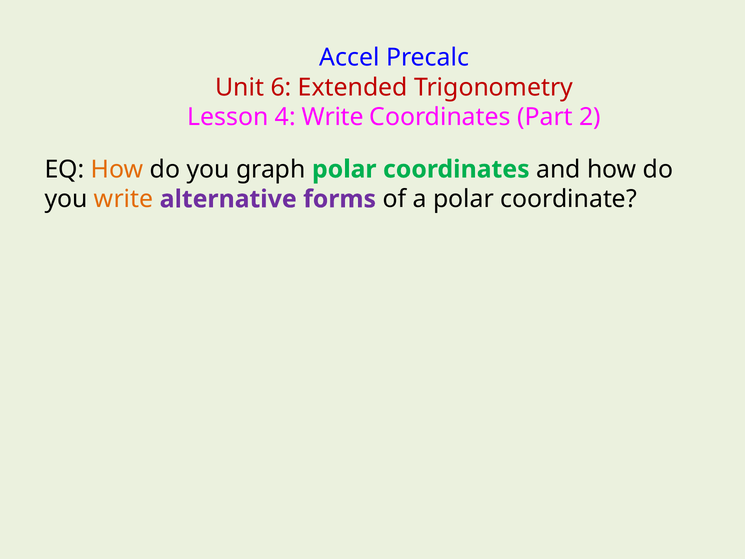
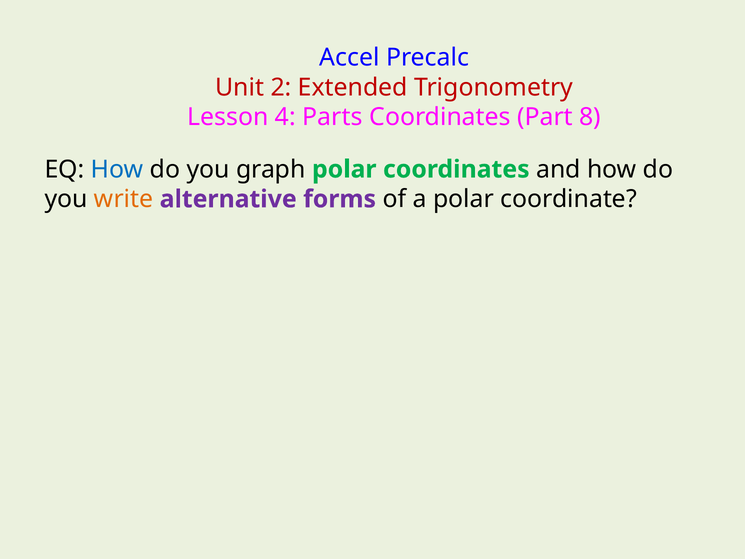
6: 6 -> 2 (281, 87)
4 Write: Write -> Parts (333, 117)
2: 2 -> 8 (590, 117)
How colour: orange -> blue (117, 169)
